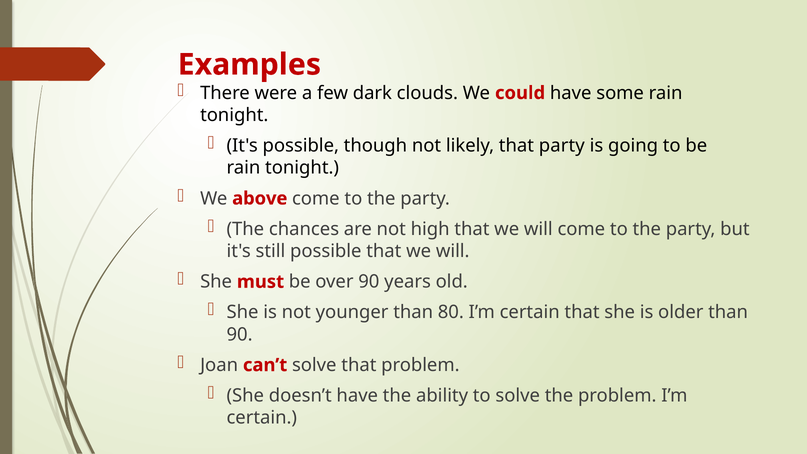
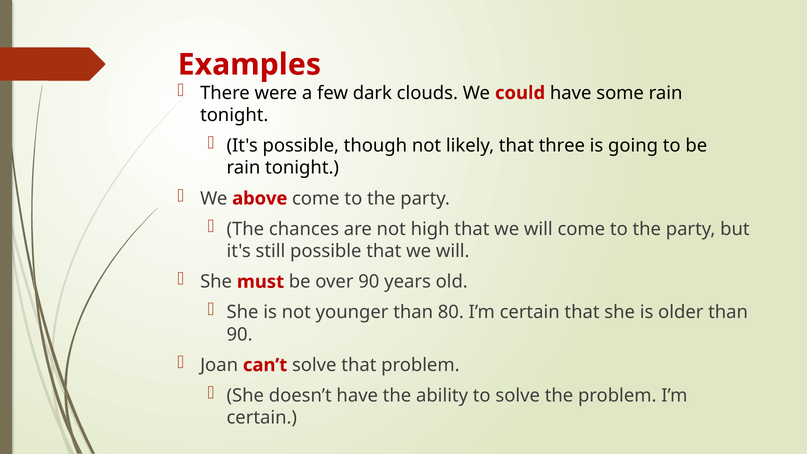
that party: party -> three (562, 146)
